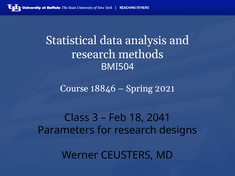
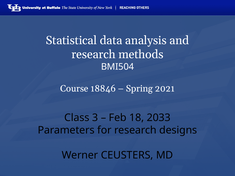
2041: 2041 -> 2033 (159, 118)
